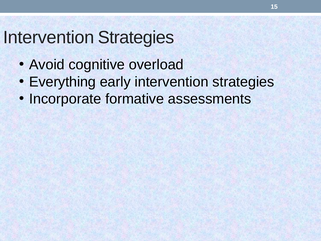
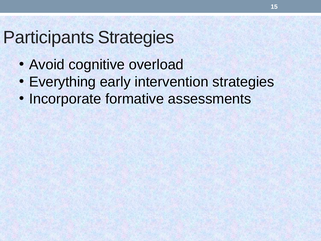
Intervention: Intervention -> Participants (49, 37)
